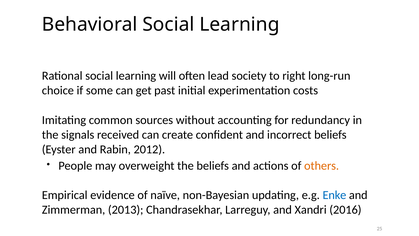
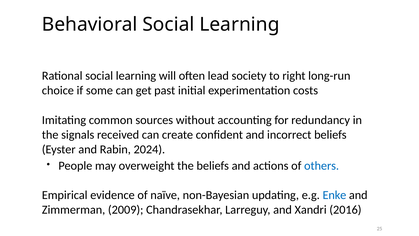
2012: 2012 -> 2024 (149, 149)
others colour: orange -> blue (322, 166)
2013: 2013 -> 2009 (126, 210)
